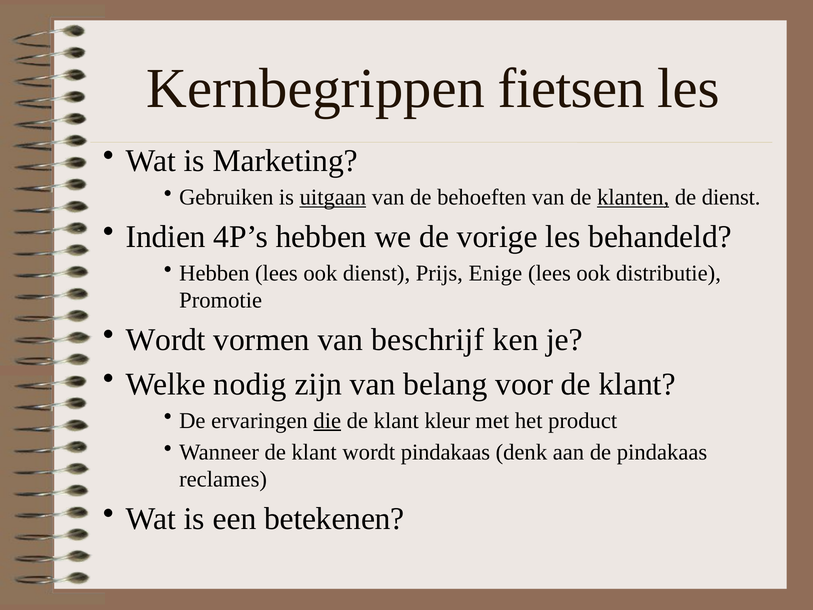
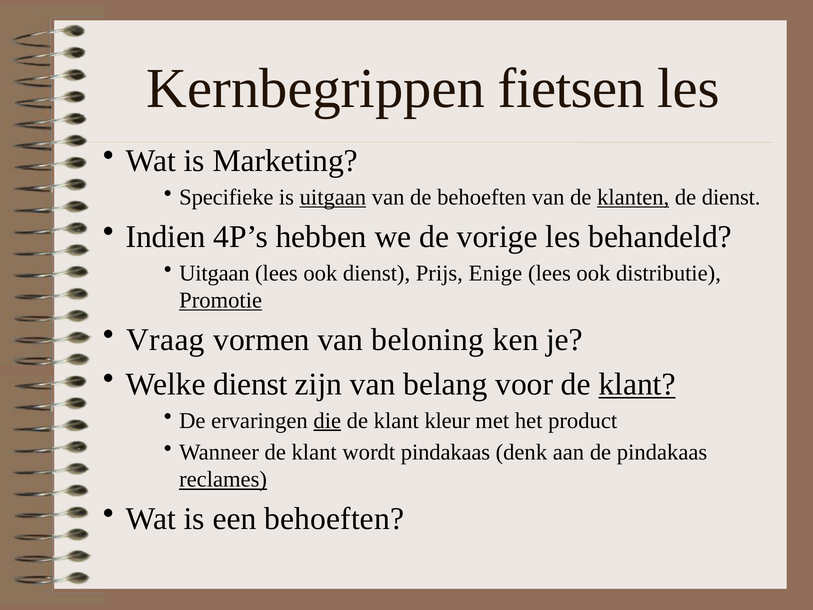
Gebruiken: Gebruiken -> Specifieke (226, 197)
Hebben: Hebben -> Uitgaan (214, 273)
Promotie underline: none -> present (221, 300)
Wordt: Wordt -> Vraag (166, 340)
beschrijf: beschrijf -> beloning (428, 340)
Welke nodig: nodig -> dienst (250, 384)
klant underline: none -> present (637, 384)
reclames underline: none -> present (223, 479)
een betekenen: betekenen -> behoeften (334, 519)
